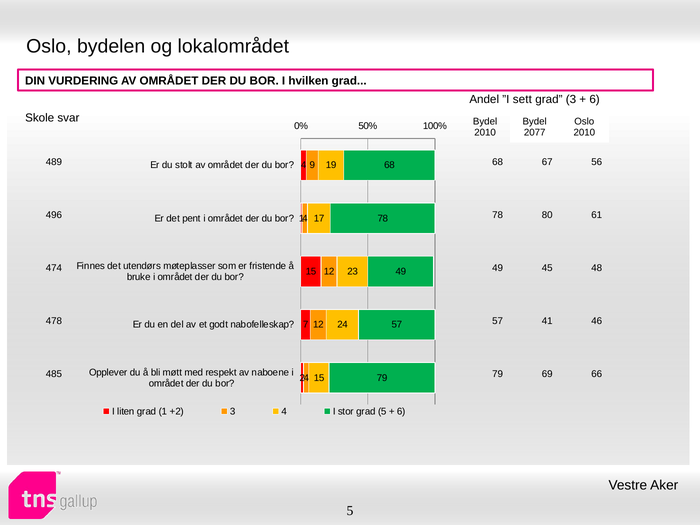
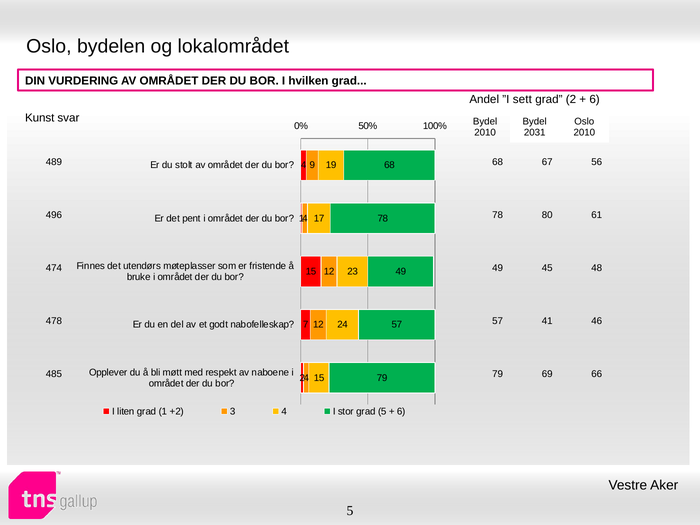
grad 3: 3 -> 2 (571, 99)
Skole: Skole -> Kunst (40, 118)
2077: 2077 -> 2031 (535, 133)
